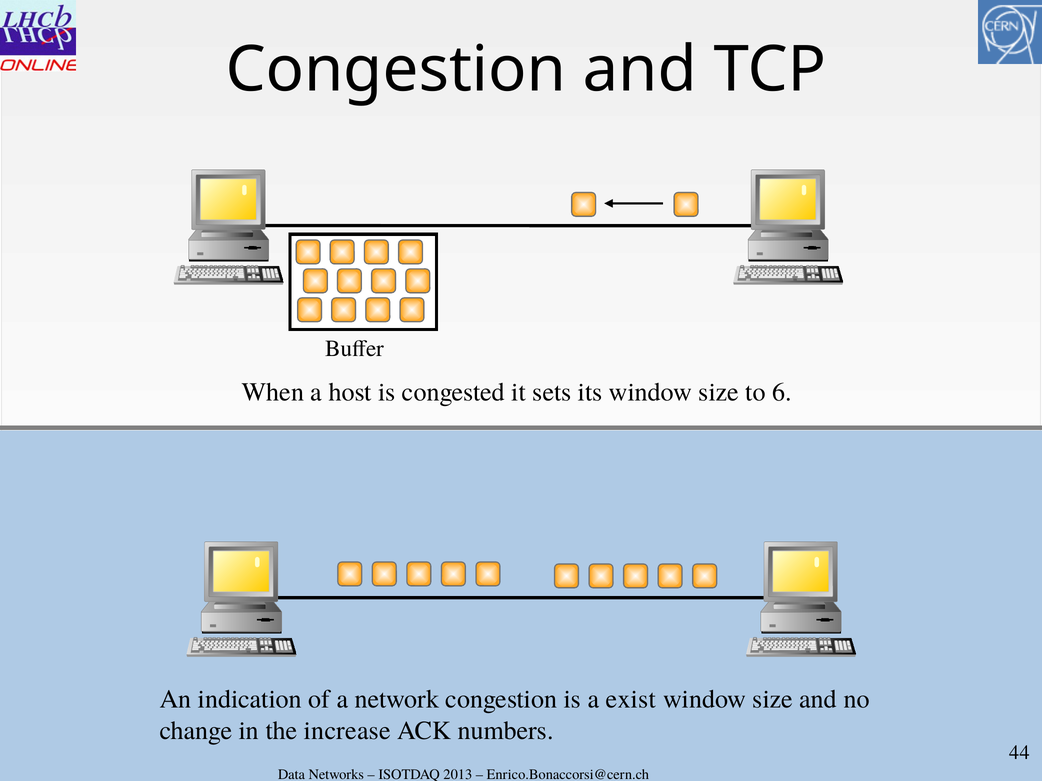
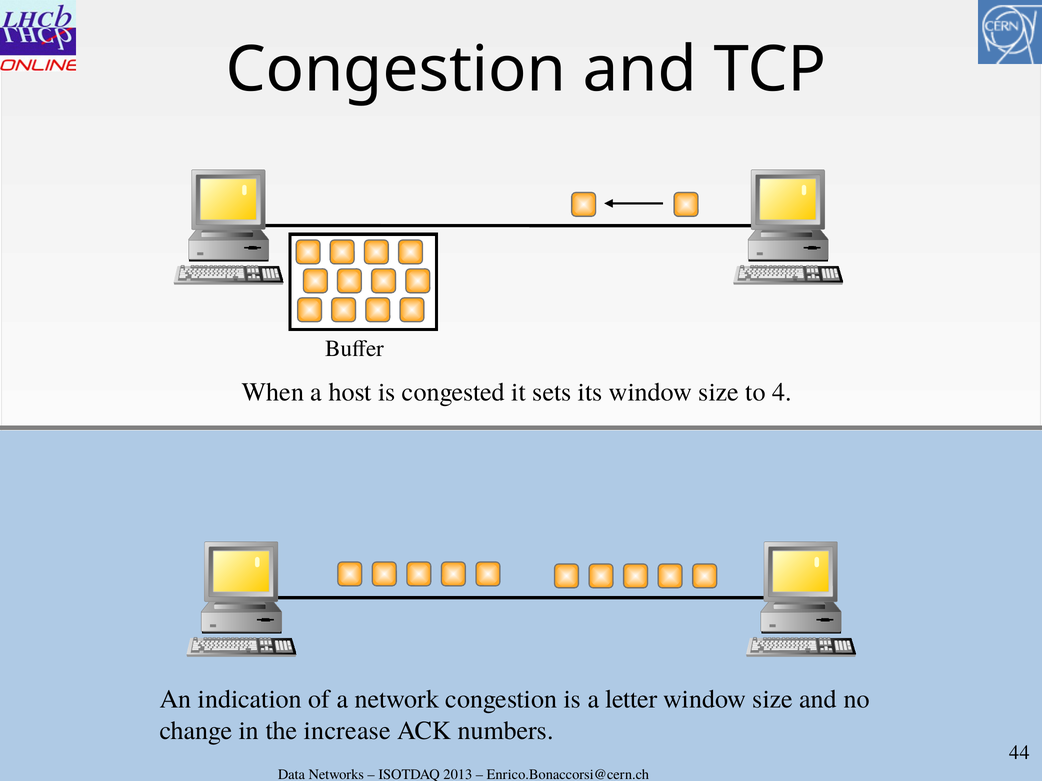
6: 6 -> 4 (782, 393)
exist: exist -> letter (631, 700)
